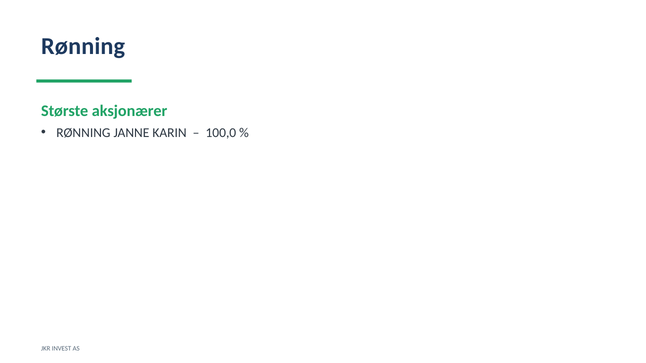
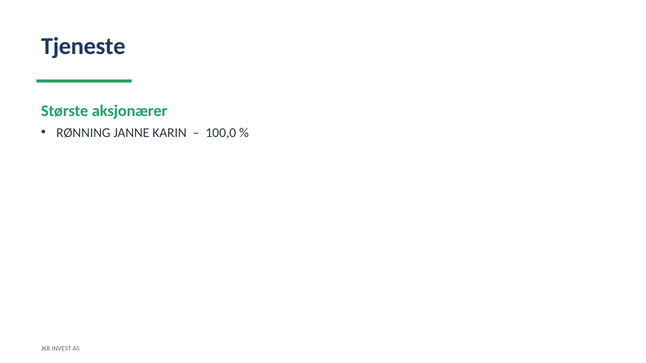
Rønning: Rønning -> Tjeneste (83, 46)
